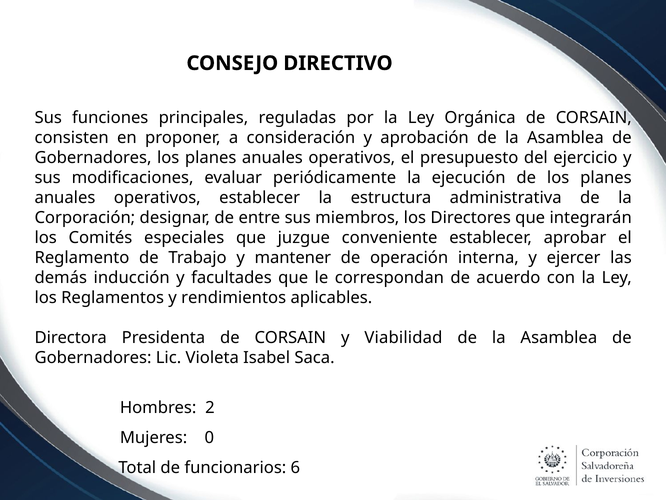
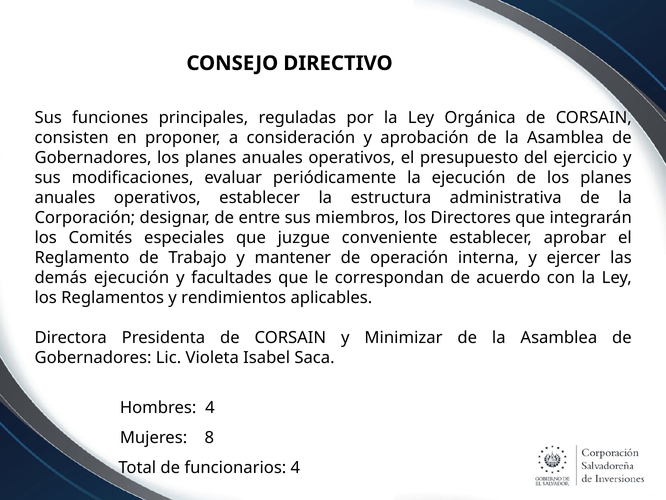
demás inducción: inducción -> ejecución (132, 277)
Viabilidad: Viabilidad -> Minimizar (403, 337)
Hombres 2: 2 -> 4 (210, 407)
0: 0 -> 8 (209, 437)
funcionarios 6: 6 -> 4 (295, 467)
